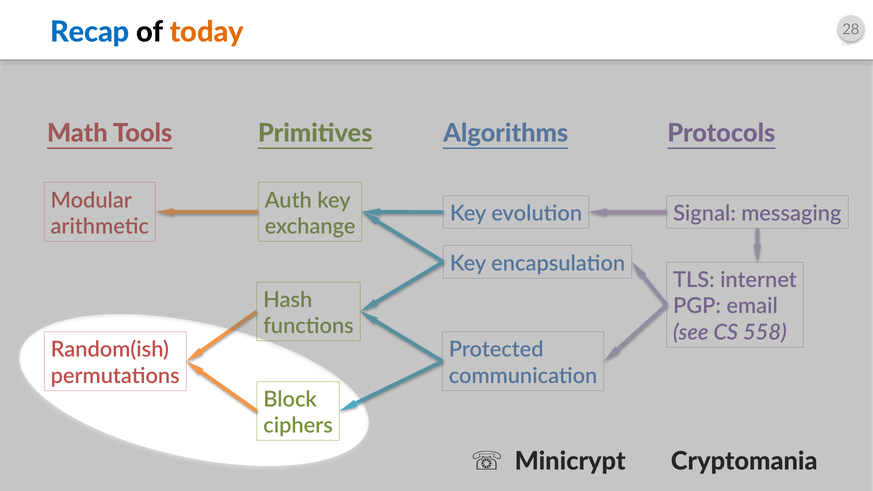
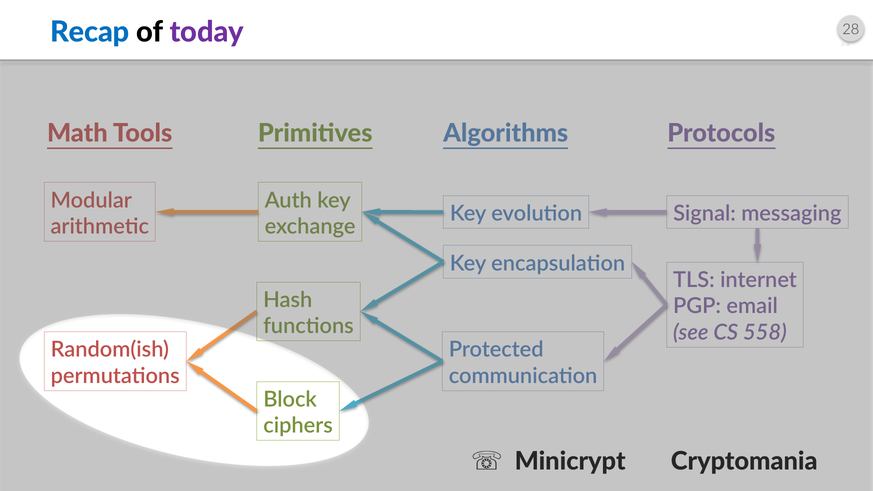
today colour: orange -> purple (207, 32)
